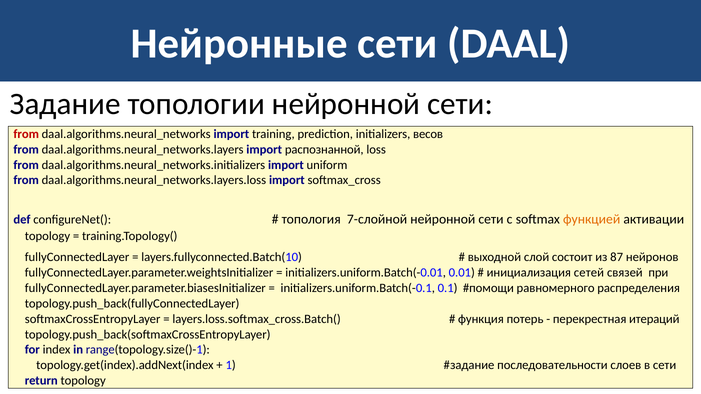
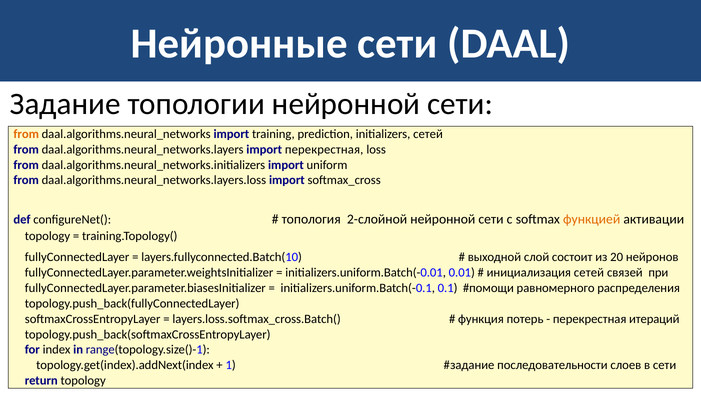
from colour: red -> orange (26, 134)
initializers весов: весов -> сетей (428, 134)
import распознанной: распознанной -> перекрестная (324, 150)
7-слойной: 7-слойной -> 2-слойной (377, 220)
87: 87 -> 20 (617, 257)
